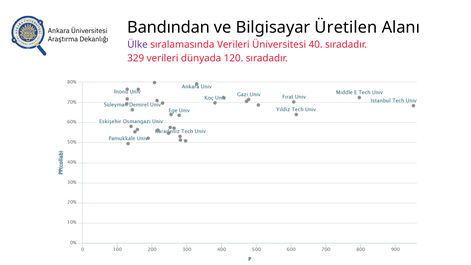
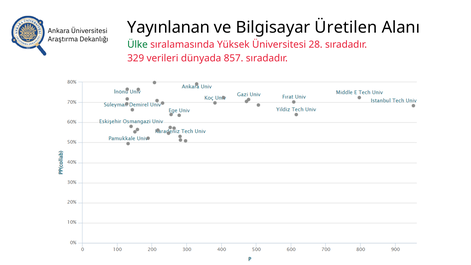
Bandından: Bandından -> Yayınlanan (169, 27)
Ülke colour: purple -> green (137, 45)
sıralamasında Verileri: Verileri -> Yüksek (233, 45)
40: 40 -> 28 (316, 45)
120: 120 -> 857 (234, 58)
